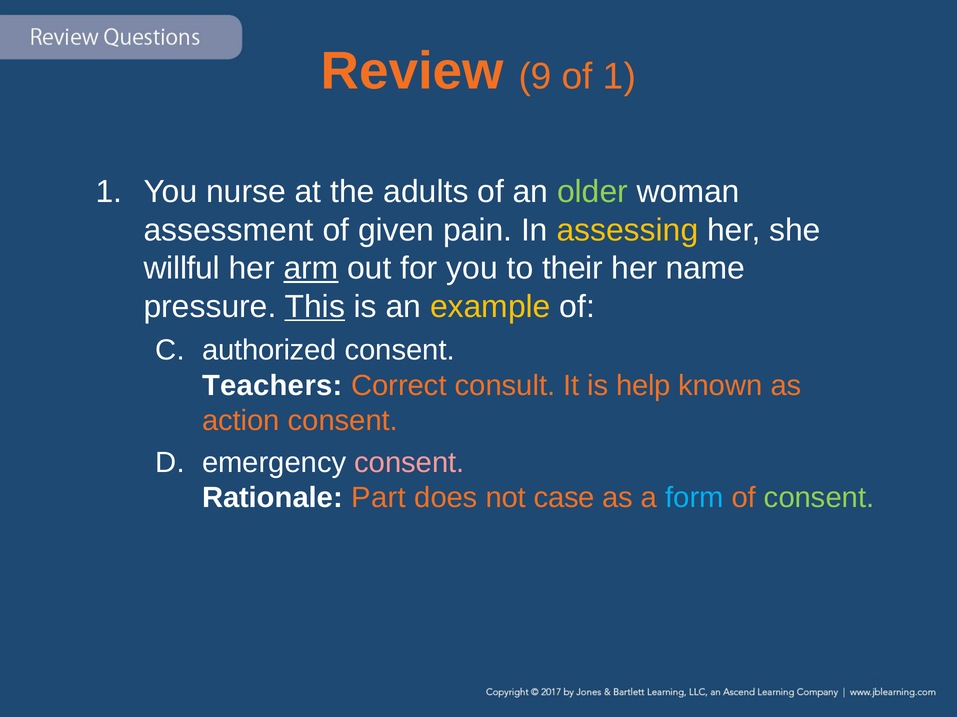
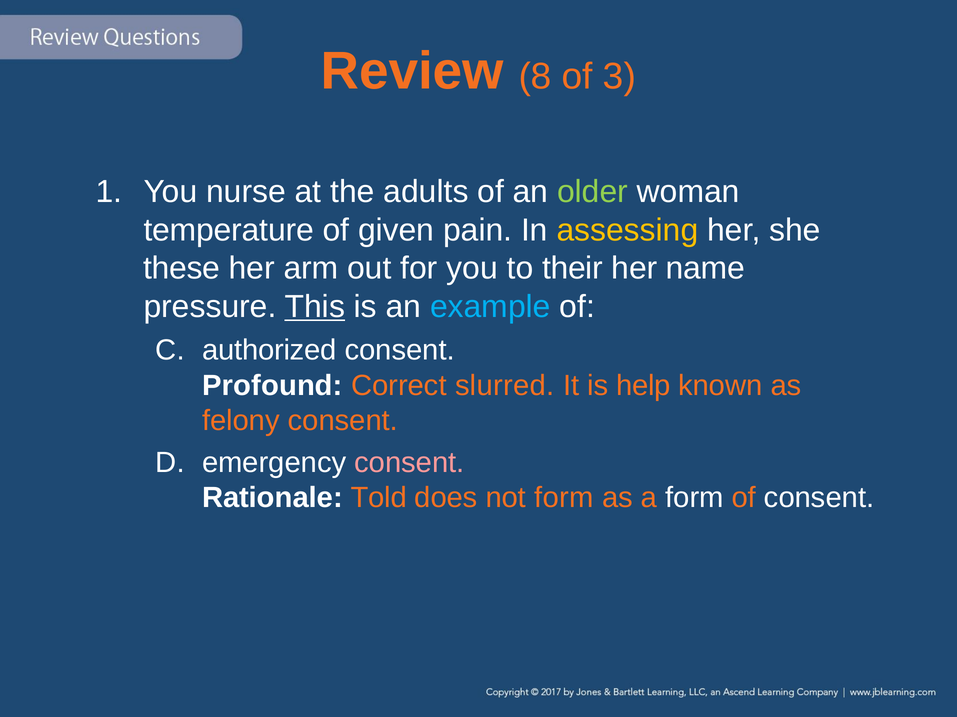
9: 9 -> 8 (535, 77)
of 1: 1 -> 3 (619, 77)
assessment: assessment -> temperature (229, 230)
willful: willful -> these (182, 269)
arm underline: present -> none (311, 269)
example colour: yellow -> light blue (490, 307)
Teachers: Teachers -> Profound (272, 386)
consult: consult -> slurred (505, 386)
action: action -> felony (241, 421)
Part: Part -> Told (379, 498)
not case: case -> form (564, 498)
form colour: light blue -> white (694, 498)
consent colour: light green -> white (819, 498)
